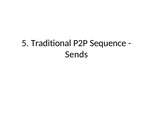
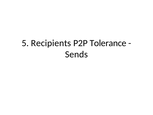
Traditional: Traditional -> Recipients (51, 43)
Sequence: Sequence -> Tolerance (108, 43)
